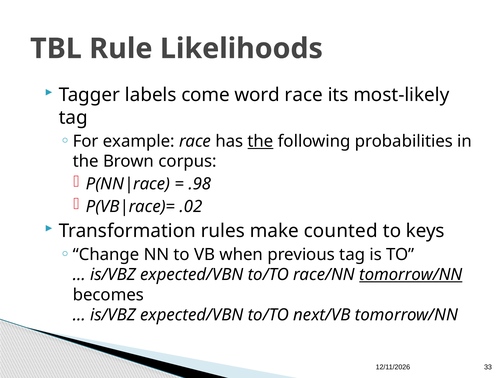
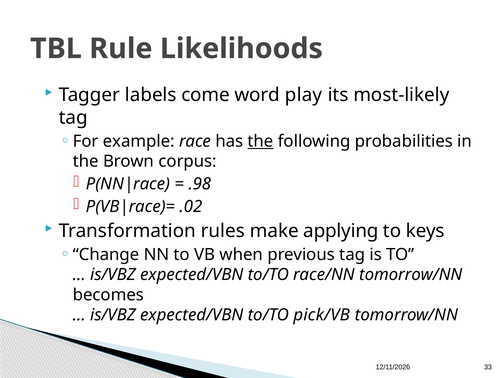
word race: race -> play (304, 95)
counted: counted -> applying (341, 231)
tomorrow/NN underline: present -> none (411, 275)
next/VB: next/VB -> pick/VB (322, 315)
